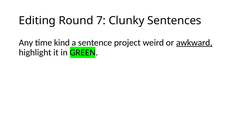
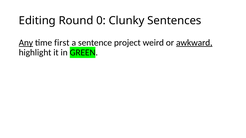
7: 7 -> 0 (101, 21)
Any underline: none -> present (26, 43)
kind: kind -> first (62, 43)
